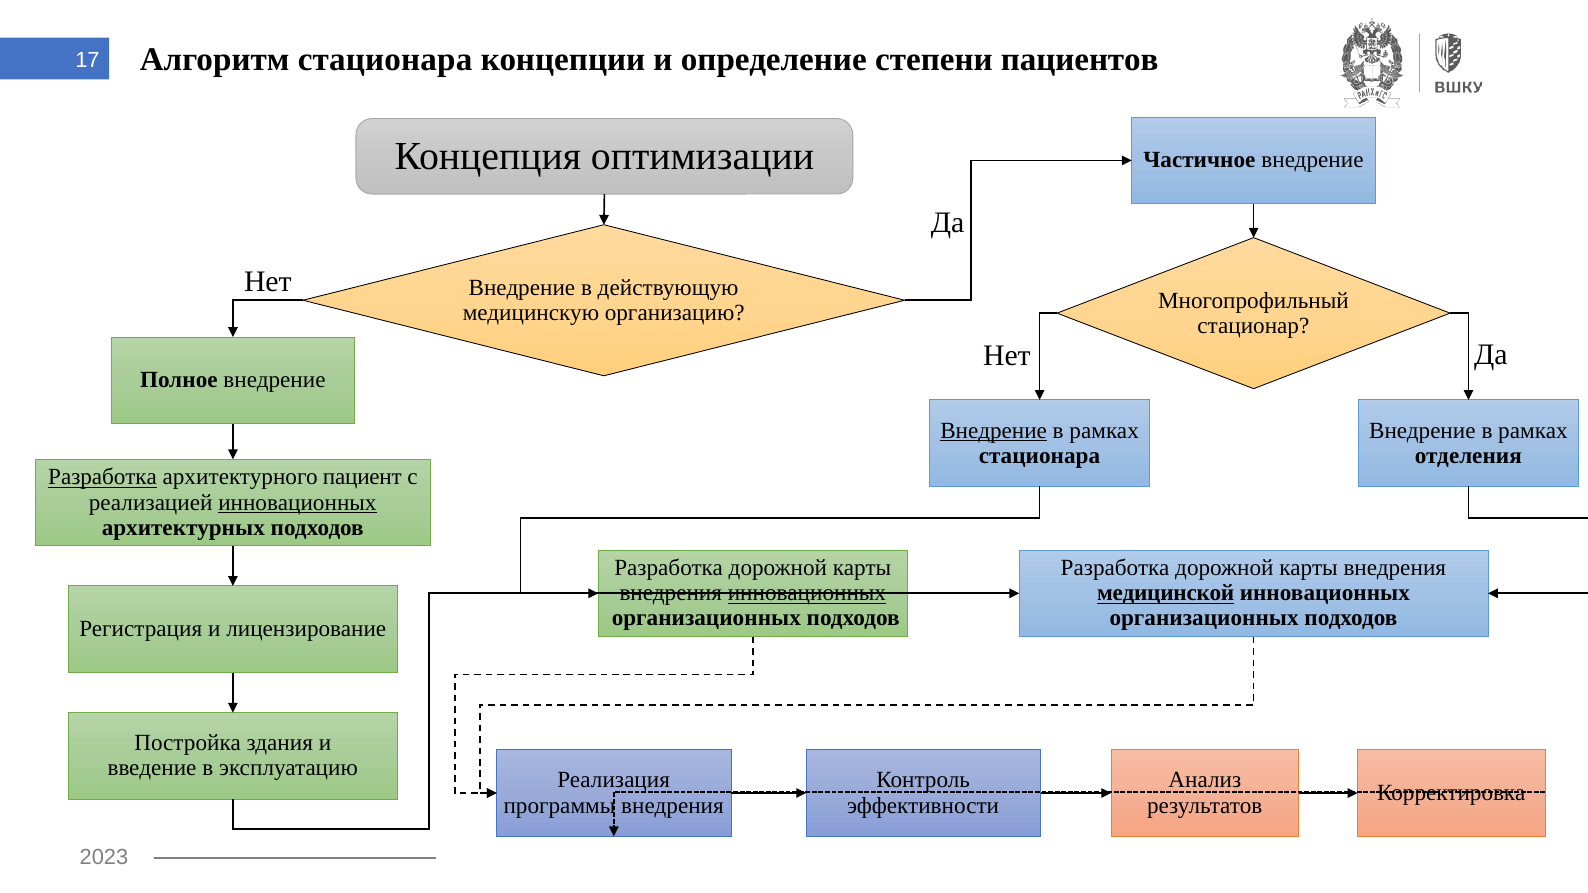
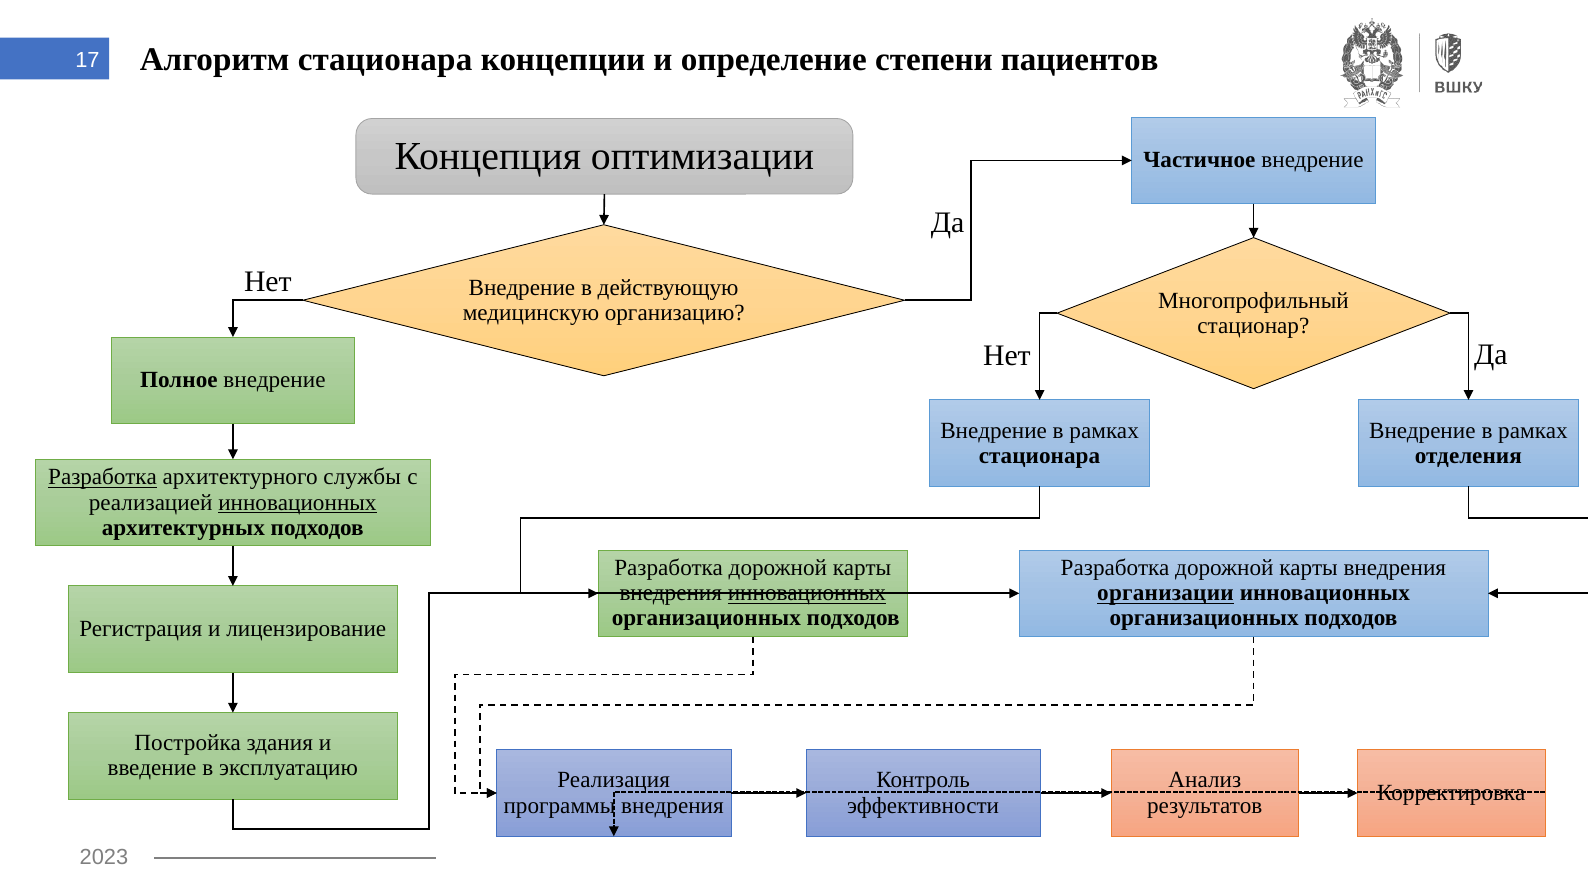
Внедрение underline: present -> none (994, 431)
пациент: пациент -> службы (362, 477)
медицинской: медицинской -> организации (1165, 593)
